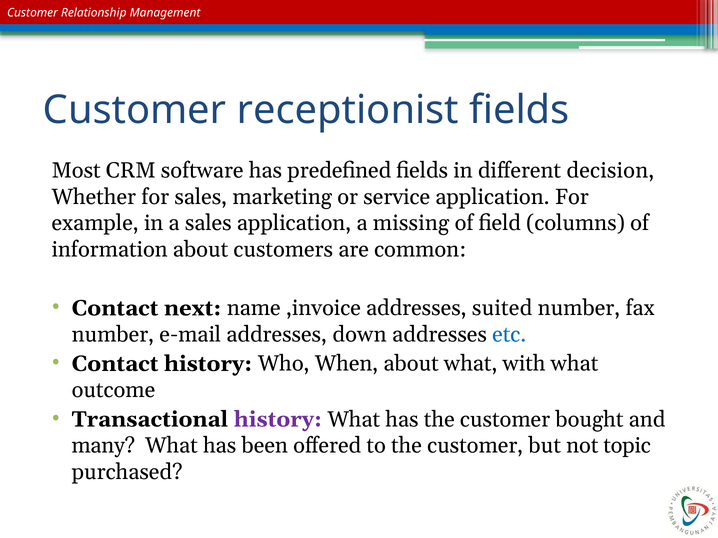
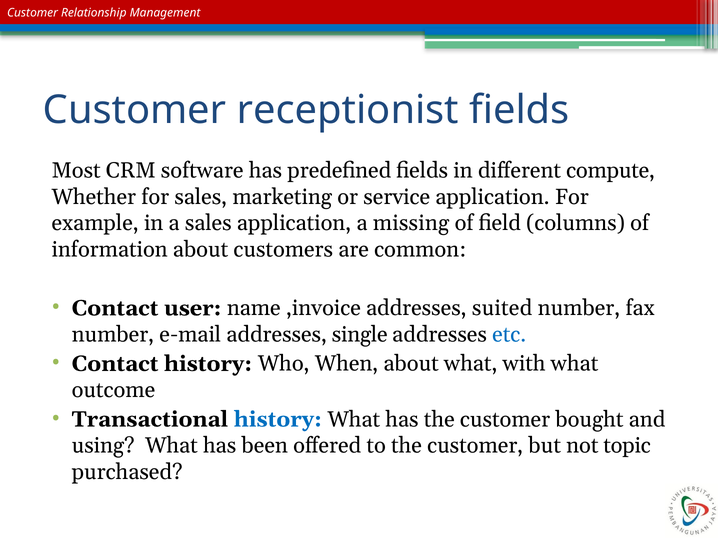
decision: decision -> compute (611, 171)
next: next -> user (193, 308)
down: down -> single (360, 335)
history colour: purple -> blue (278, 420)
many: many -> using (103, 446)
